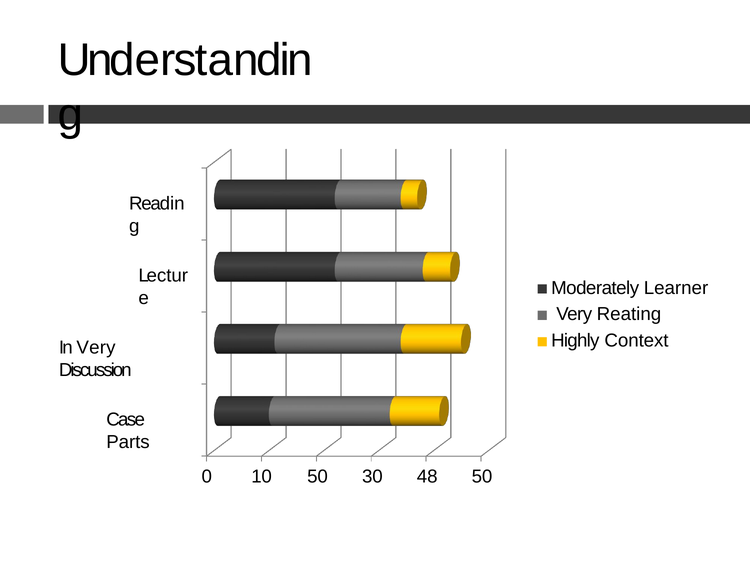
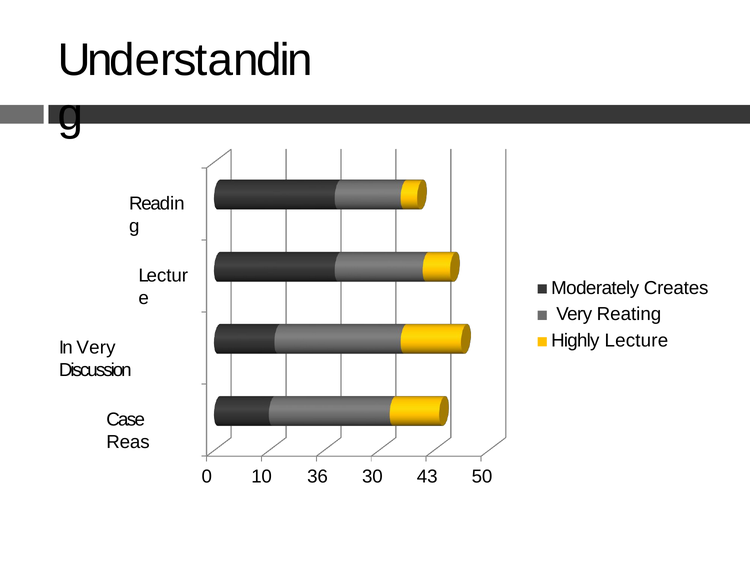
Learner: Learner -> Creates (676, 288)
Context: Context -> Lecture (636, 341)
Parts: Parts -> Reas (128, 442)
10 50: 50 -> 36 (318, 477)
48: 48 -> 43 (427, 477)
